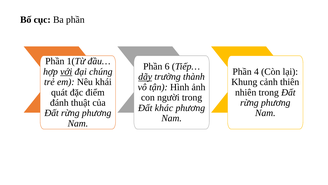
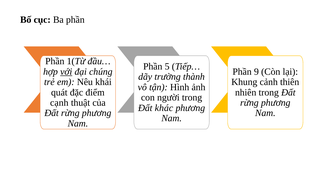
6: 6 -> 5 (167, 66)
4: 4 -> 9 (256, 71)
dãy underline: present -> none (145, 77)
đánh: đánh -> cạnh (59, 102)
